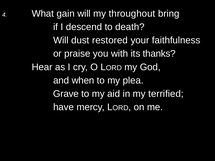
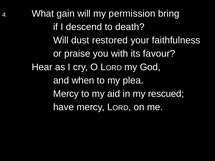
throughout: throughout -> permission (132, 14)
thanks: thanks -> favour (159, 54)
Grave: Grave -> Mercy (66, 94)
terrified: terrified -> rescued (166, 94)
